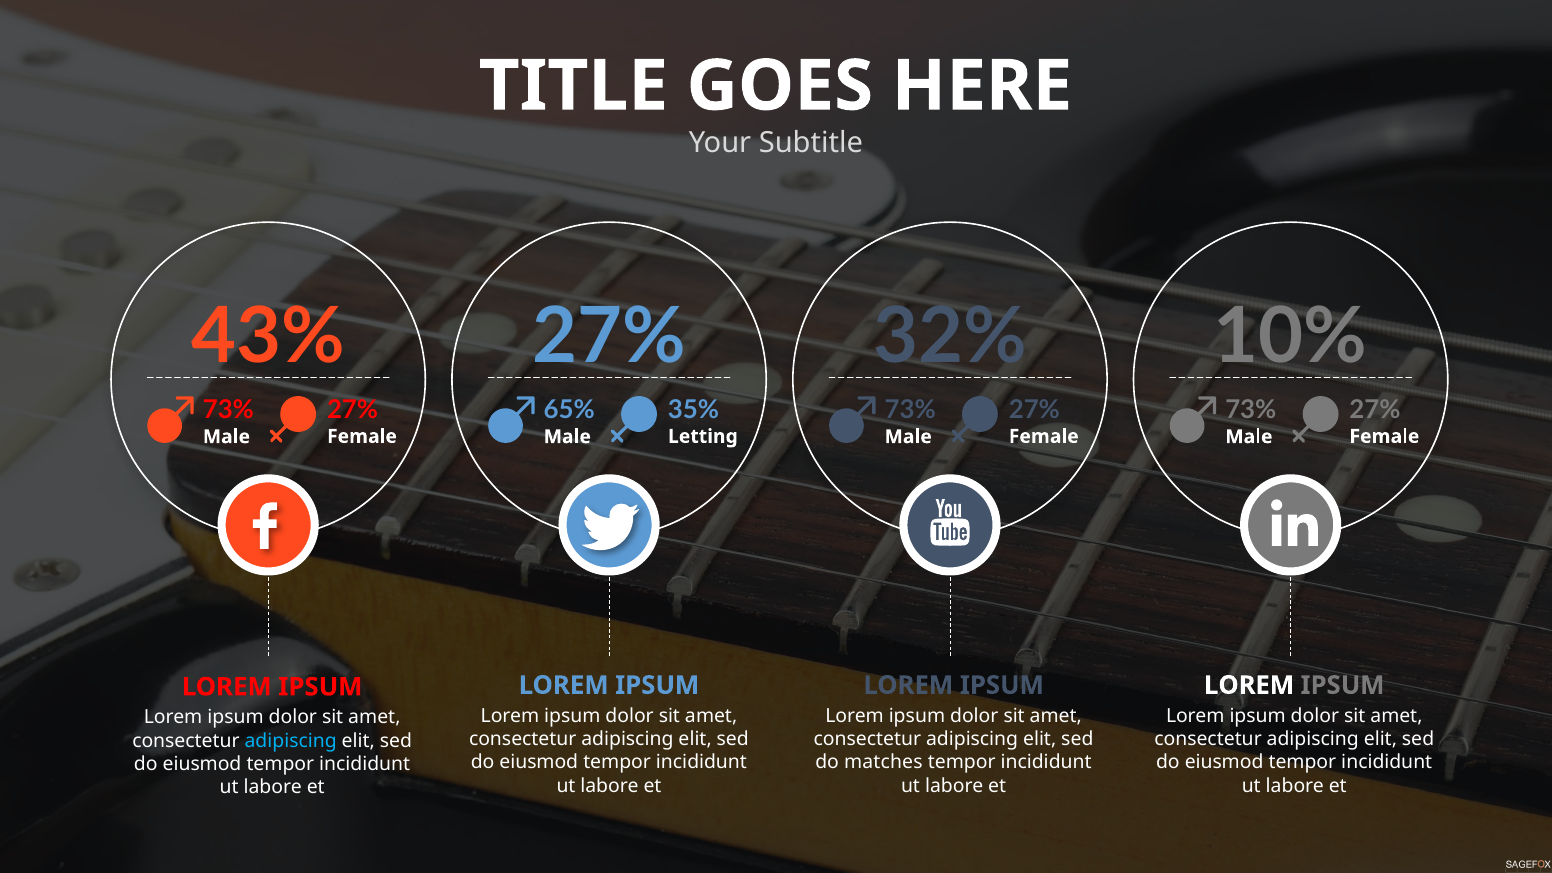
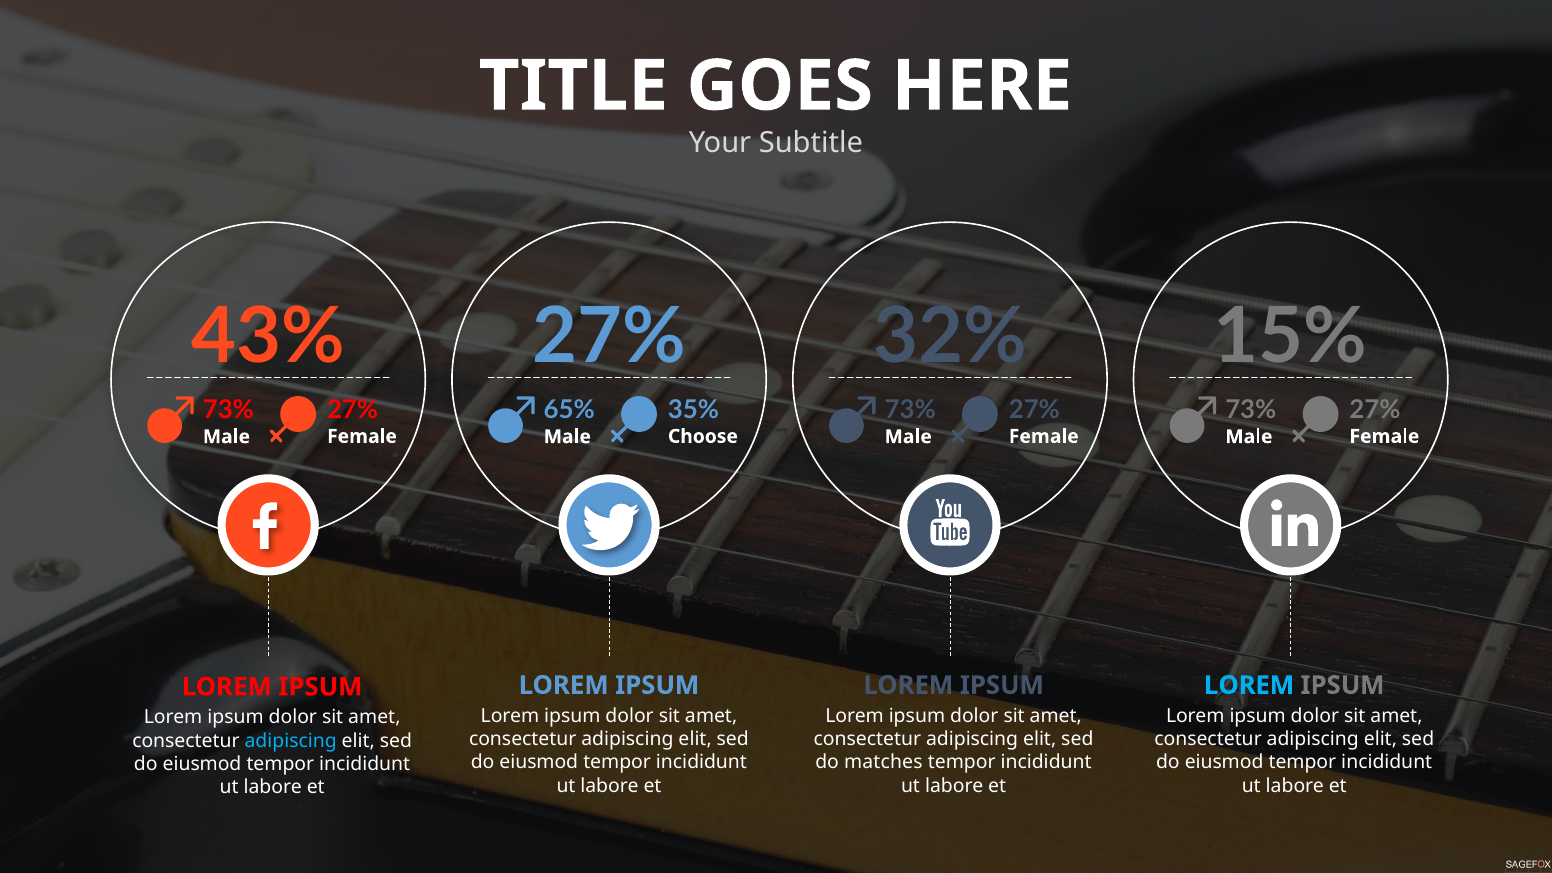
10%: 10% -> 15% (1291, 337)
Letting: Letting -> Choose (703, 436)
LOREM colour: white -> light blue (1249, 685)
